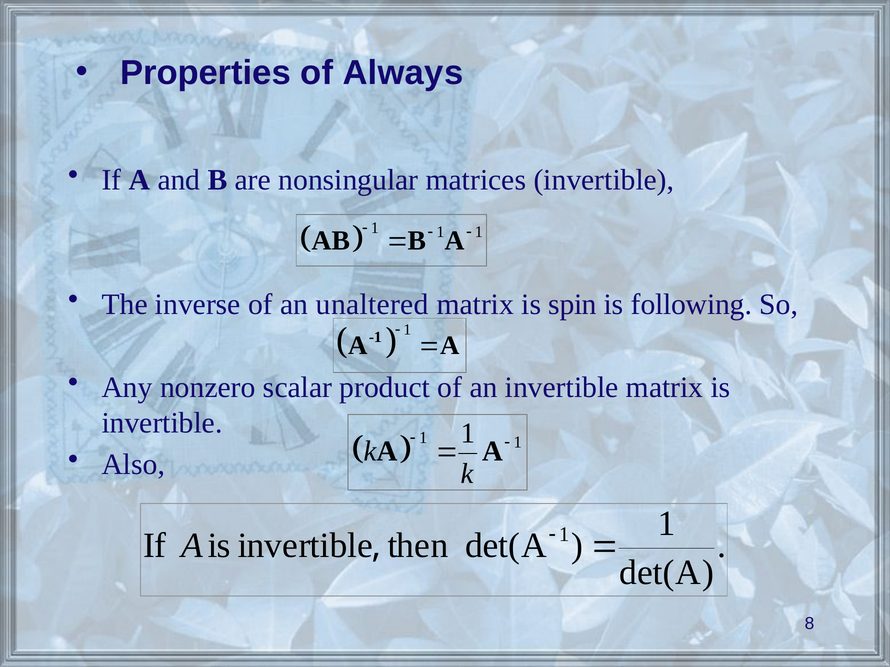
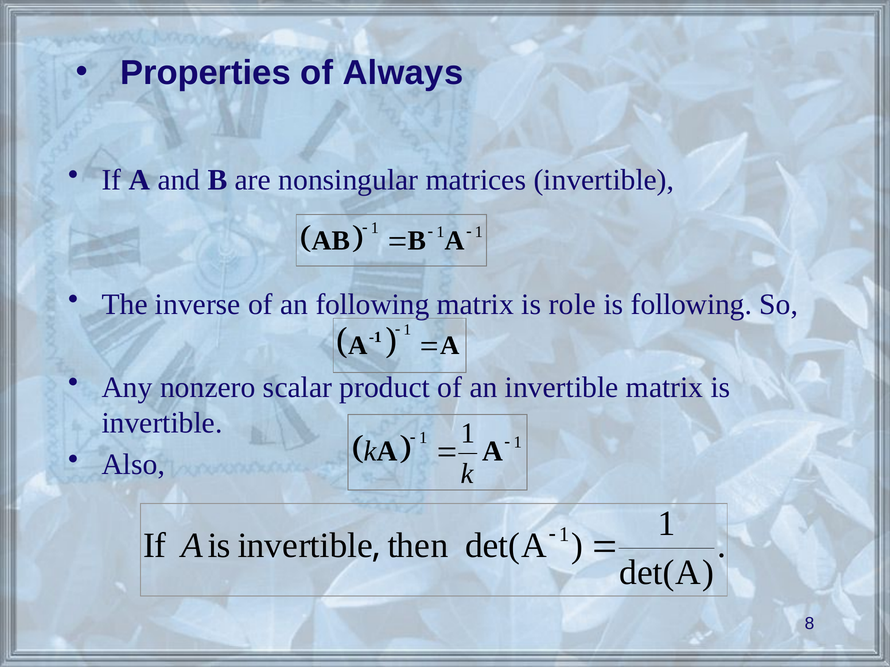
an unaltered: unaltered -> following (372, 305)
spin: spin -> role (572, 305)
